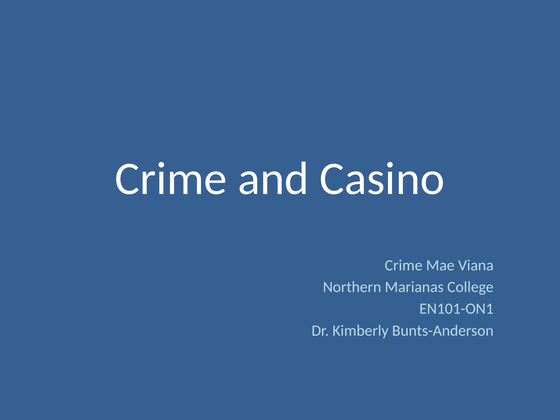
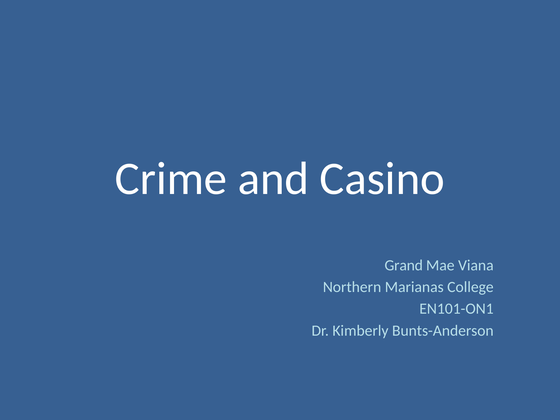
Crime: Crime -> Grand (404, 265)
